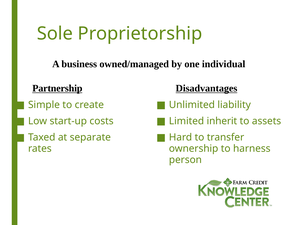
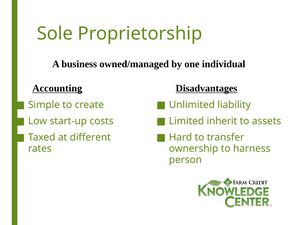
Partnership: Partnership -> Accounting (57, 88)
separate: separate -> different (90, 137)
